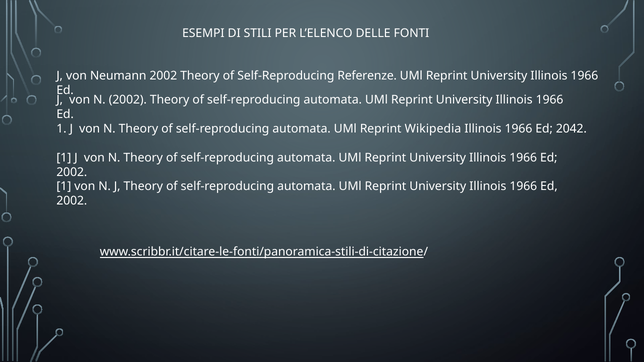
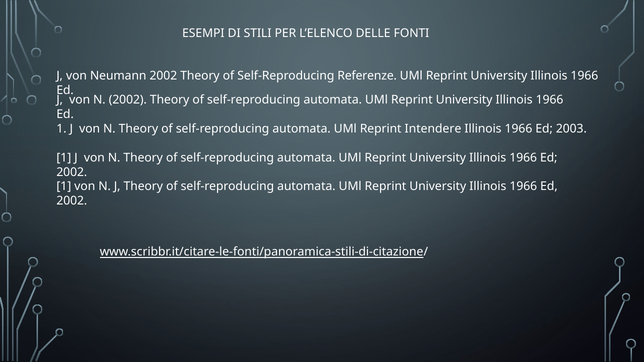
Wikipedia: Wikipedia -> Intendere (433, 129)
2042: 2042 -> 2003 (571, 129)
